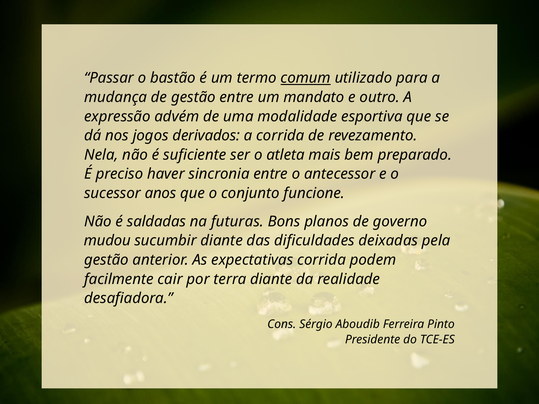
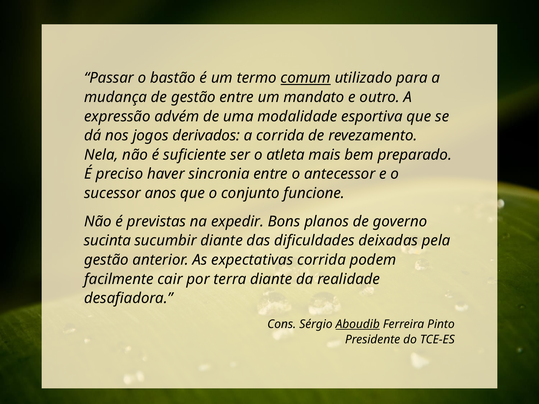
saldadas: saldadas -> previstas (156, 222)
futuras: futuras -> expedir (238, 222)
mudou: mudou -> sucinta (107, 241)
Aboudib underline: none -> present (358, 324)
